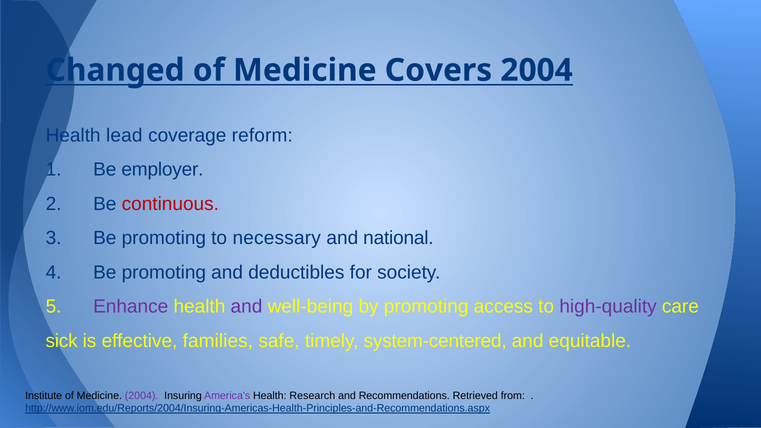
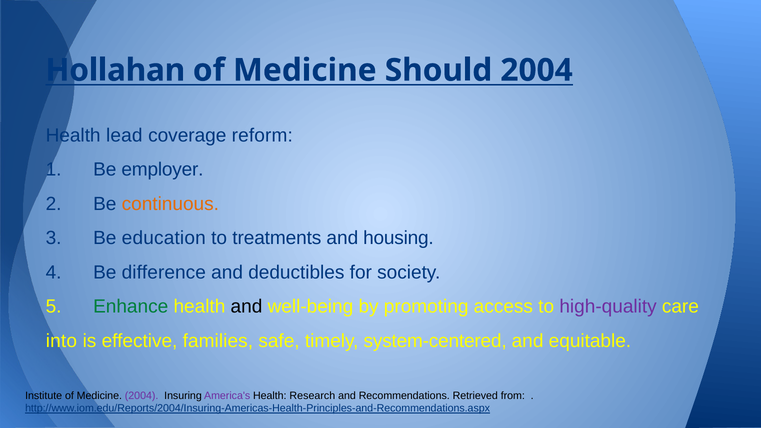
Changed: Changed -> Hollahan (115, 70)
Covers: Covers -> Should (439, 70)
continuous colour: red -> orange (170, 204)
3 Be promoting: promoting -> education (164, 238)
necessary: necessary -> treatments (277, 238)
national: national -> housing (398, 238)
4 Be promoting: promoting -> difference (164, 272)
Enhance colour: purple -> green (131, 307)
and colour: purple -> black (246, 307)
sick: sick -> into (61, 341)
